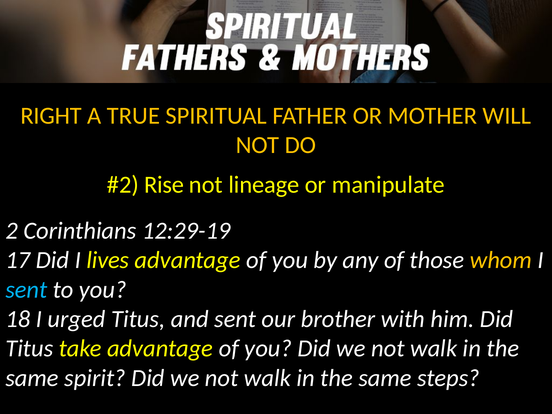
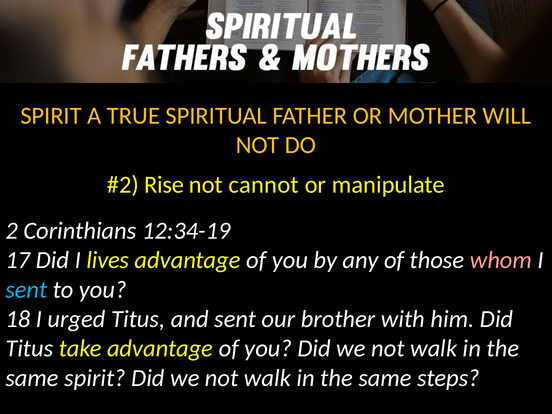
RIGHT: RIGHT -> SPIRIT (51, 116)
lineage: lineage -> cannot (264, 185)
12:29-19: 12:29-19 -> 12:34-19 (186, 231)
whom colour: yellow -> pink (501, 260)
